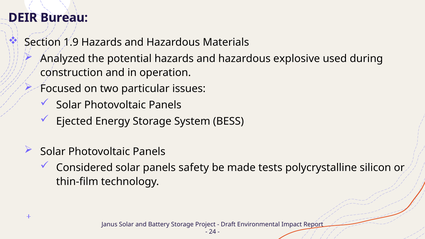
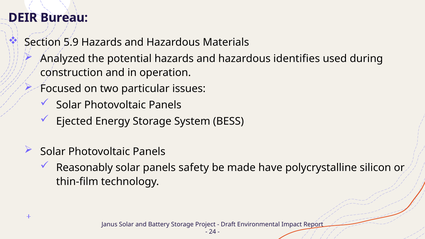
1.9: 1.9 -> 5.9 (71, 42)
explosive: explosive -> identifies (297, 59)
Considered: Considered -> Reasonably (84, 168)
tests: tests -> have (270, 168)
